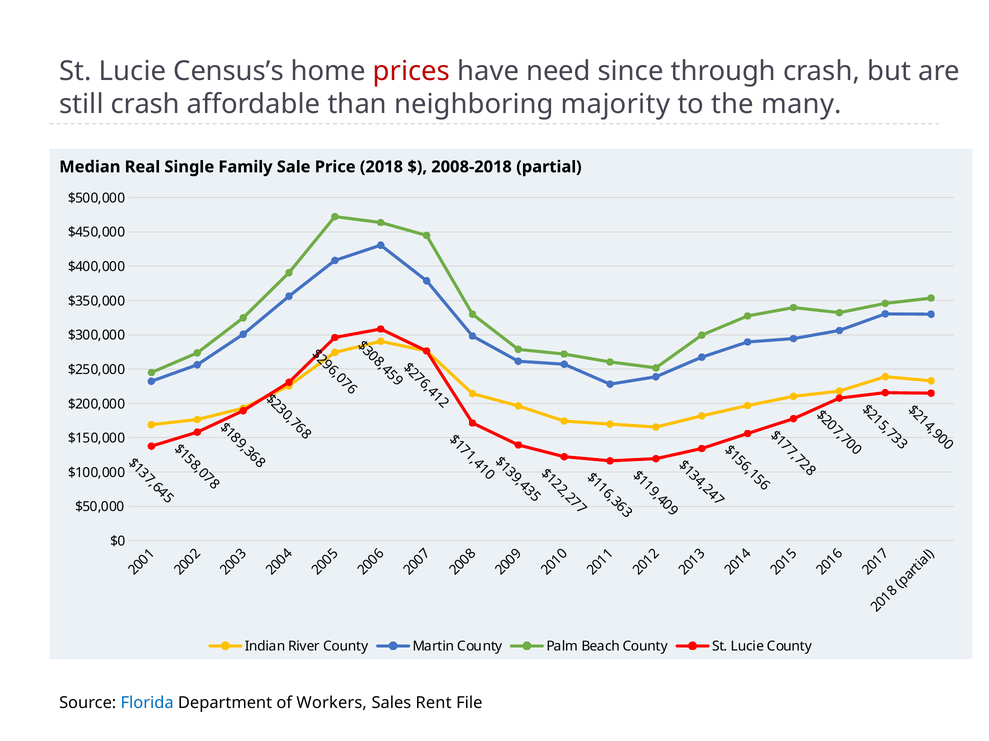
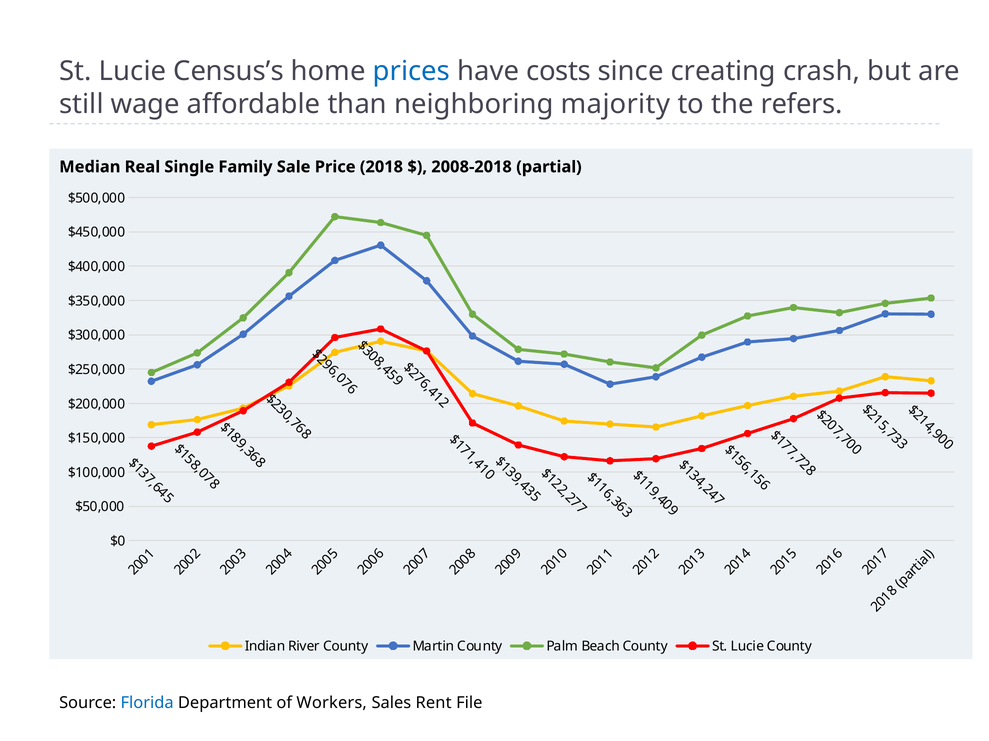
prices colour: red -> blue (411, 71)
need: need -> costs (559, 71)
through: through -> creating (723, 71)
still crash: crash -> wage (145, 104)
many: many -> refers (802, 104)
